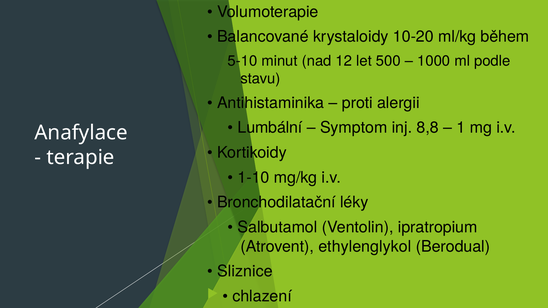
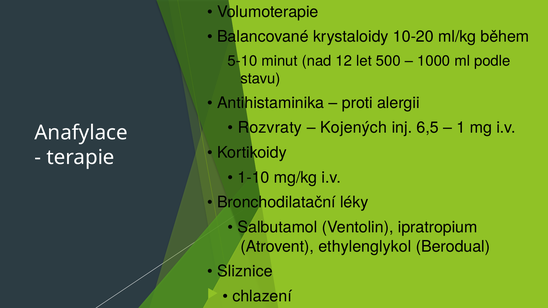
Lumbální: Lumbální -> Rozvraty (270, 128)
Symptom: Symptom -> Kojených (354, 128)
8,8: 8,8 -> 6,5 (428, 128)
